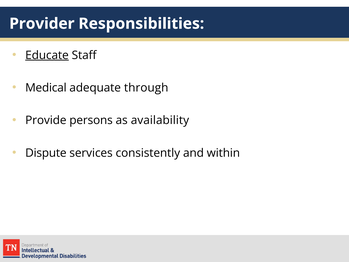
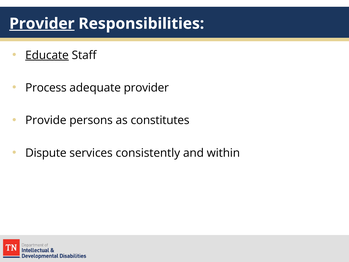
Provider underline: none -> present (42, 24)
Medical: Medical -> Process (46, 88)
adequate through: through -> provider (146, 88)
availability: availability -> constitutes (160, 120)
